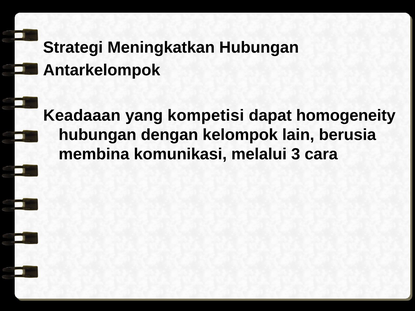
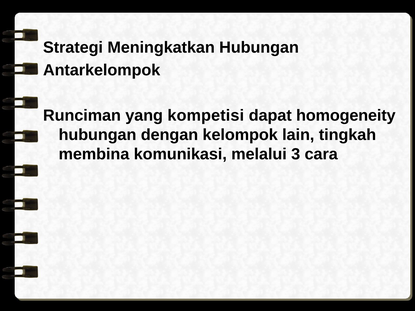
Keadaaan: Keadaaan -> Runciman (82, 115)
berusia: berusia -> tingkah (347, 135)
